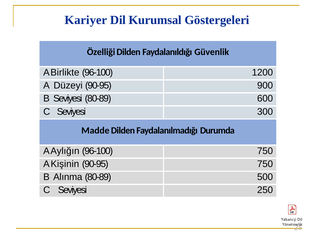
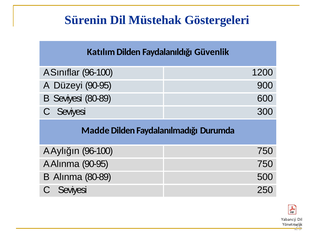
Kariyer: Kariyer -> Sürenin (86, 20)
Kurumsal: Kurumsal -> Müstehak (155, 20)
Özelliği: Özelliği -> Katılım (101, 52)
Birlikte: Birlikte -> Sınıflar (65, 72)
A Kişinin: Kişinin -> Alınma (65, 164)
